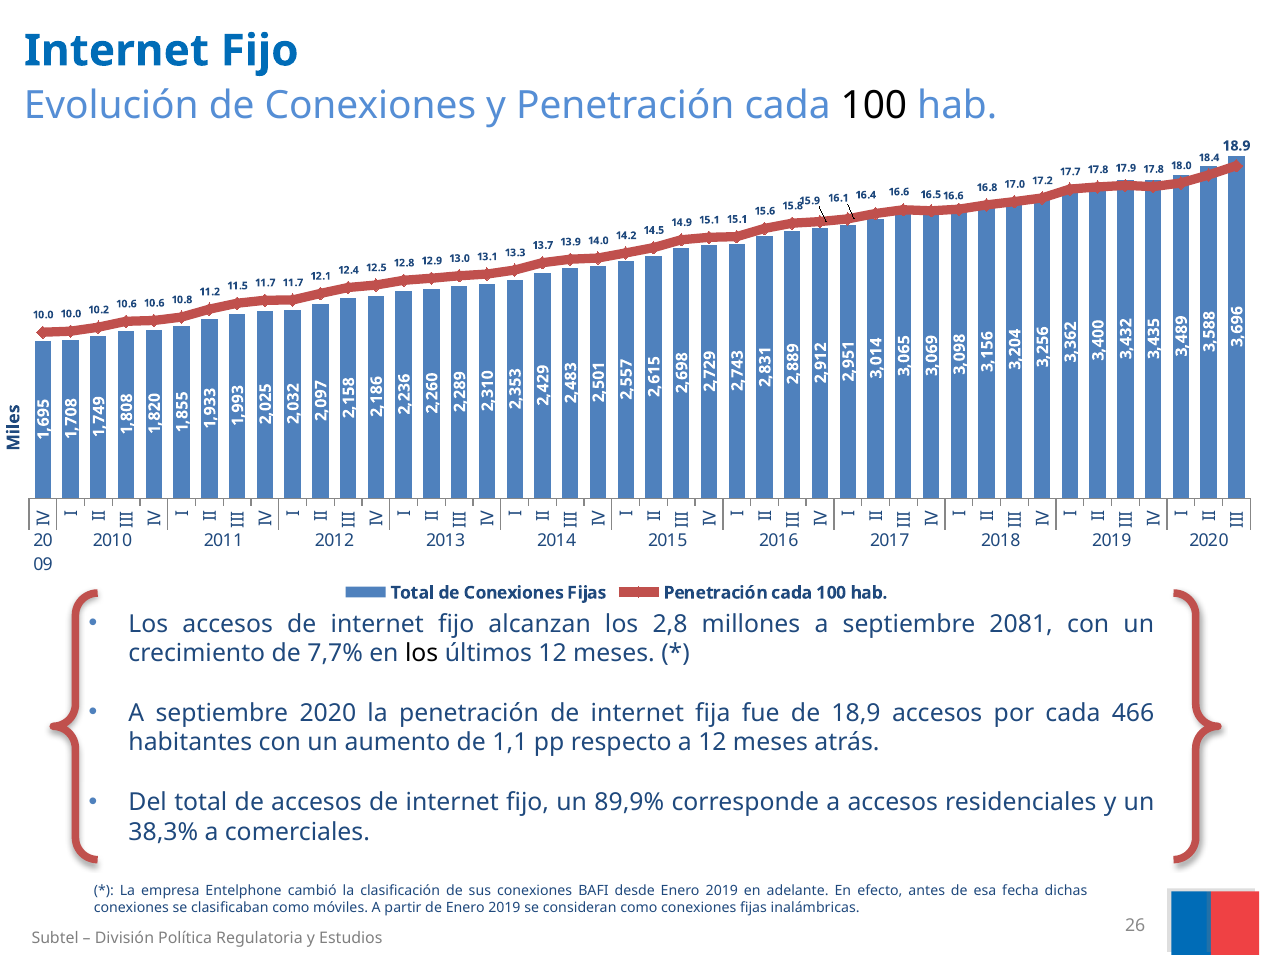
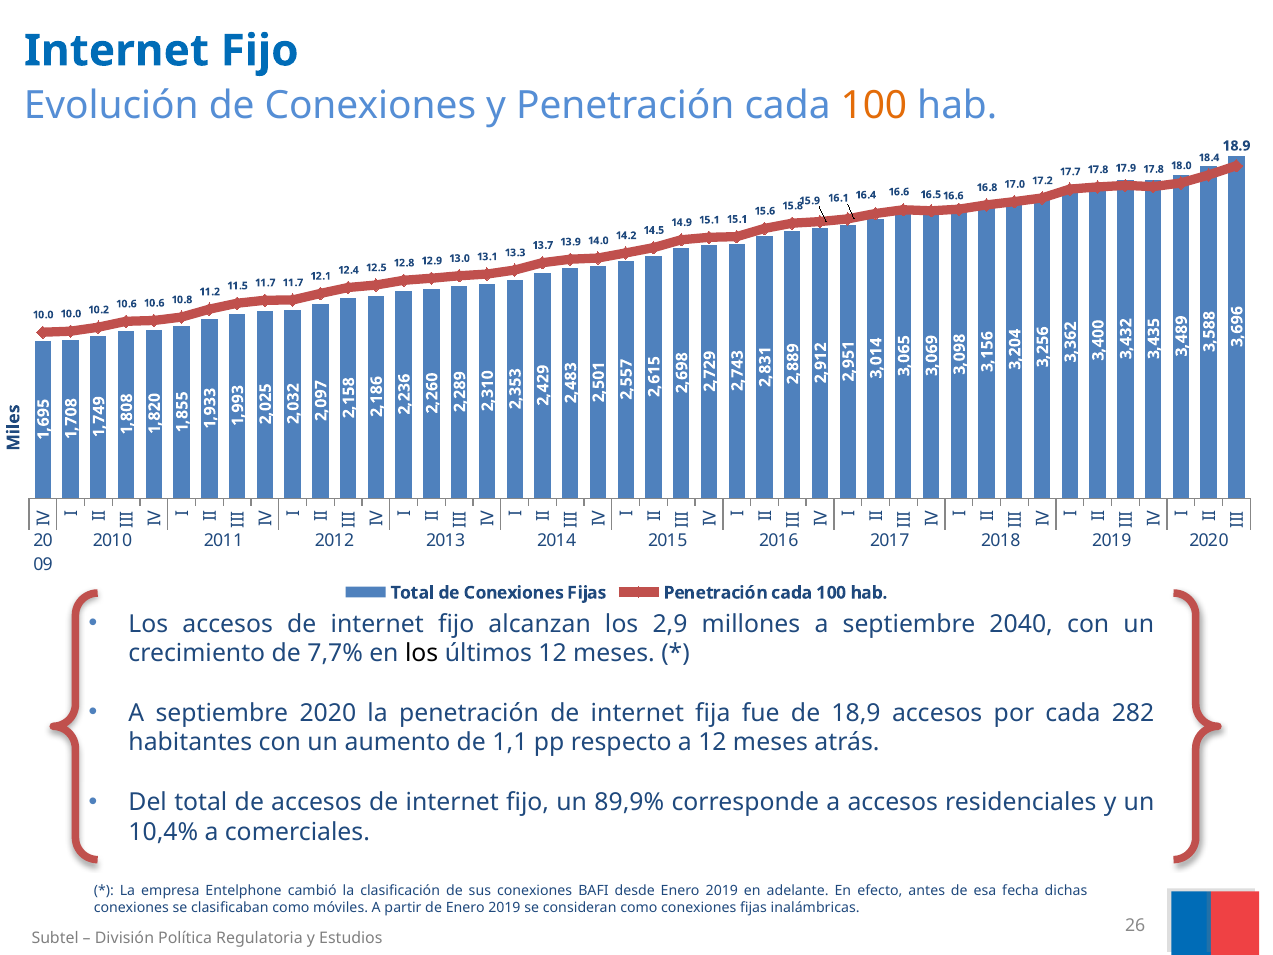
100 colour: black -> orange (874, 106)
2,8: 2,8 -> 2,9 (670, 624)
2081: 2081 -> 2040 (1021, 624)
466: 466 -> 282 (1133, 713)
38,3%: 38,3% -> 10,4% (163, 832)
